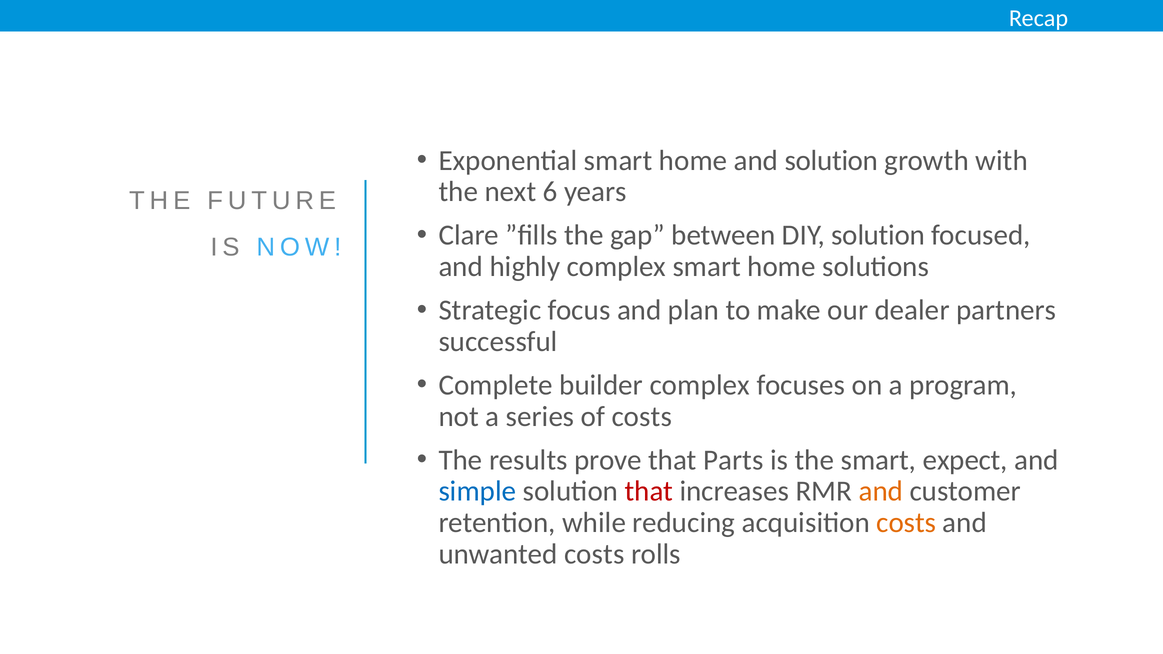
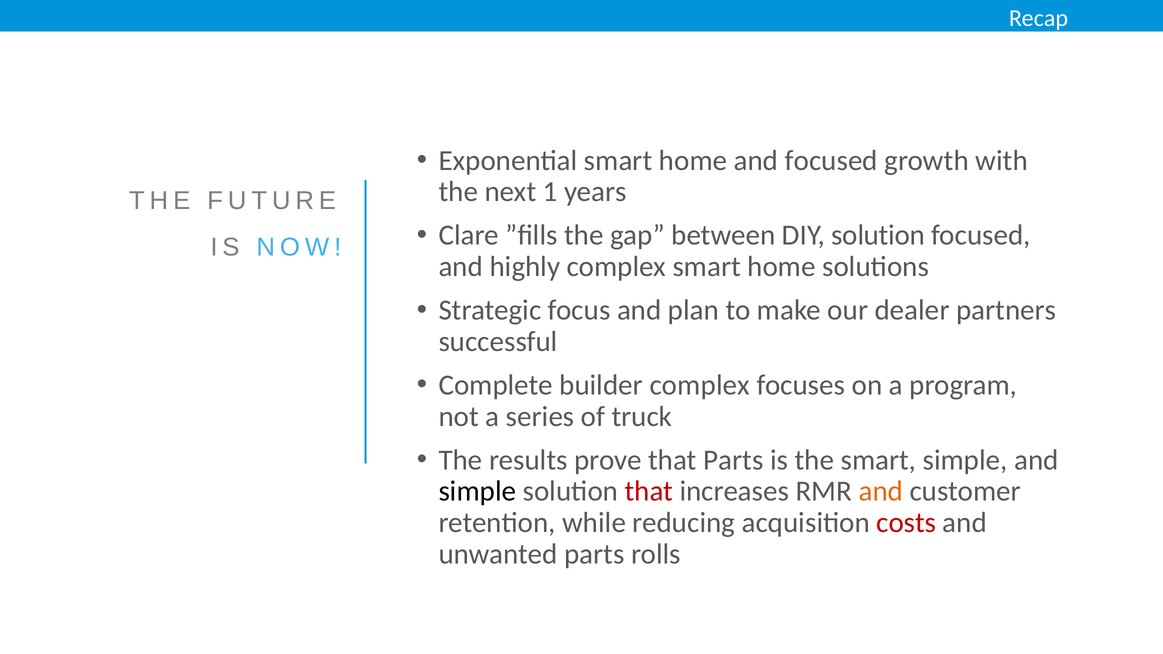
and solution: solution -> focused (831, 160)
6: 6 -> 1 (550, 192)
of costs: costs -> truck (642, 417)
smart expect: expect -> simple (965, 460)
simple colour: blue -> black (477, 491)
costs colour: orange -> red (906, 523)
unwanted costs: costs -> parts (594, 554)
